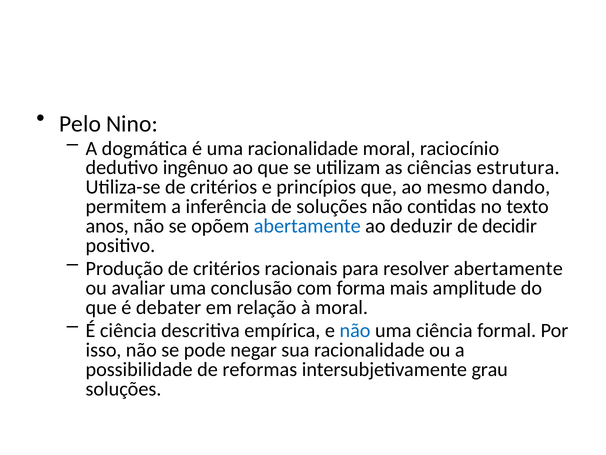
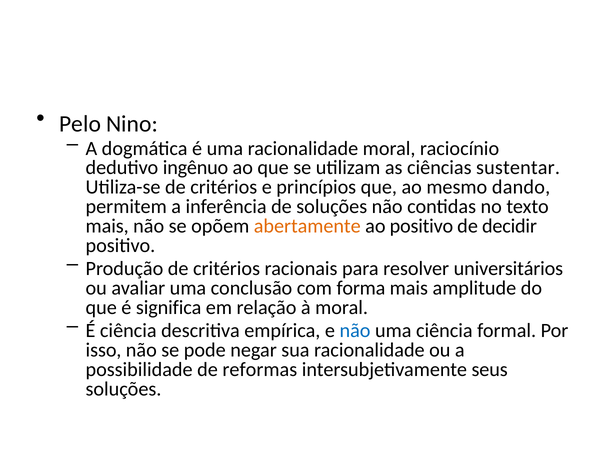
estrutura: estrutura -> sustentar (518, 168)
anos: anos -> mais (107, 226)
abertamente colour: blue -> orange (307, 226)
ao deduzir: deduzir -> positivo (421, 226)
resolver abertamente: abertamente -> universitários (508, 268)
debater: debater -> significa (169, 307)
grau: grau -> seus (490, 369)
